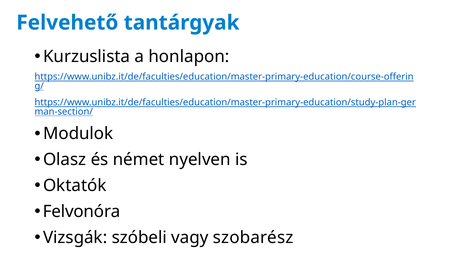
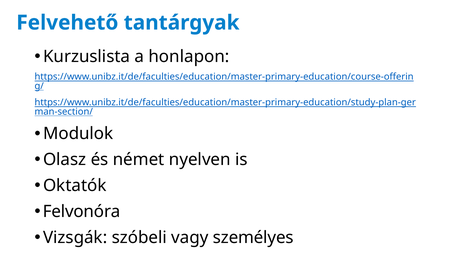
szobarész: szobarész -> személyes (253, 237)
